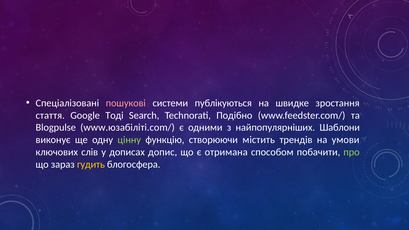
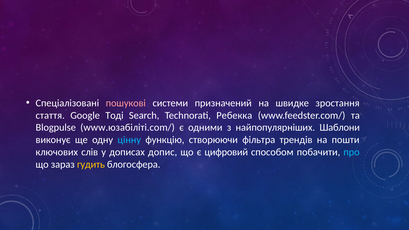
публікуються: публікуються -> призначений (223, 103)
Подібно: Подібно -> Ребекка (234, 115)
цінну colour: light green -> light blue (129, 140)
містить: містить -> фільтра (259, 140)
умови: умови -> пошти (346, 140)
отримана: отримана -> цифровий (226, 152)
про colour: light green -> light blue (352, 152)
